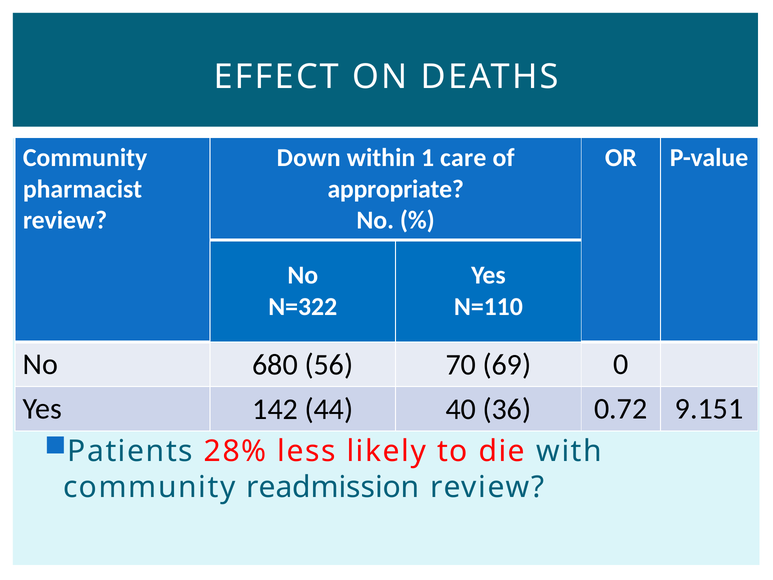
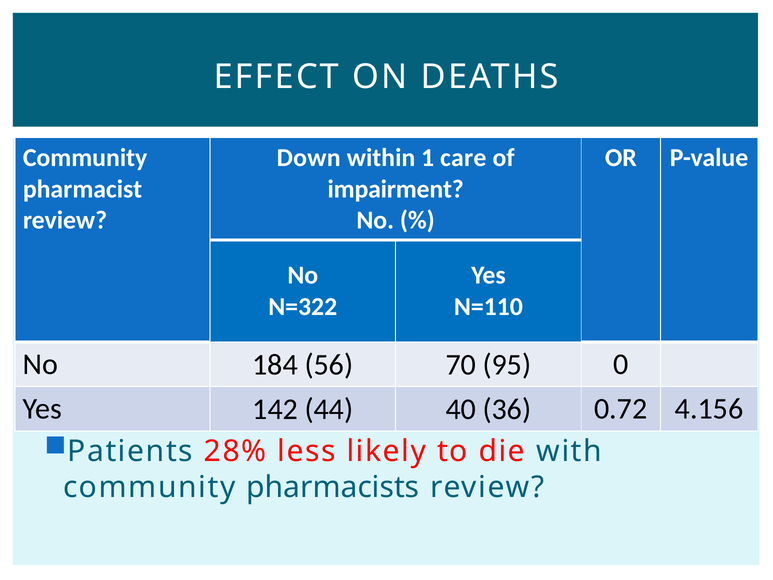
appropriate: appropriate -> impairment (396, 189)
680: 680 -> 184 (275, 365)
69: 69 -> 95 (507, 365)
9.151: 9.151 -> 4.156 (709, 409)
readmission: readmission -> pharmacists (333, 487)
